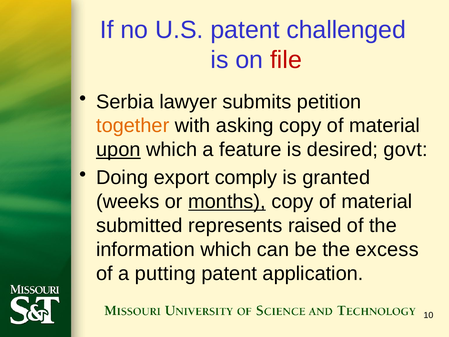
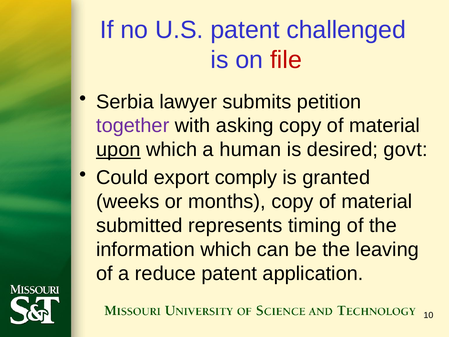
together colour: orange -> purple (133, 126)
feature: feature -> human (250, 150)
Doing: Doing -> Could (122, 178)
months underline: present -> none (227, 201)
raised: raised -> timing (315, 225)
excess: excess -> leaving (387, 249)
putting: putting -> reduce (165, 273)
